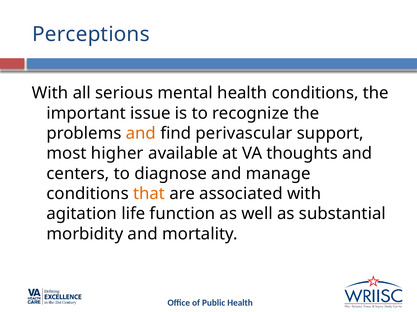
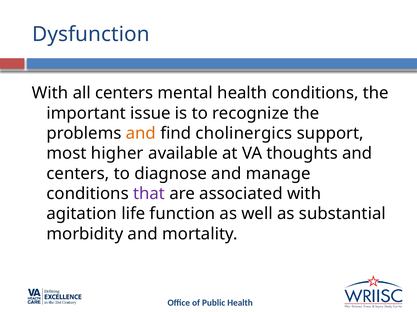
Perceptions: Perceptions -> Dysfunction (91, 34)
all serious: serious -> centers (124, 93)
perivascular: perivascular -> cholinergics (244, 134)
that colour: orange -> purple (149, 194)
